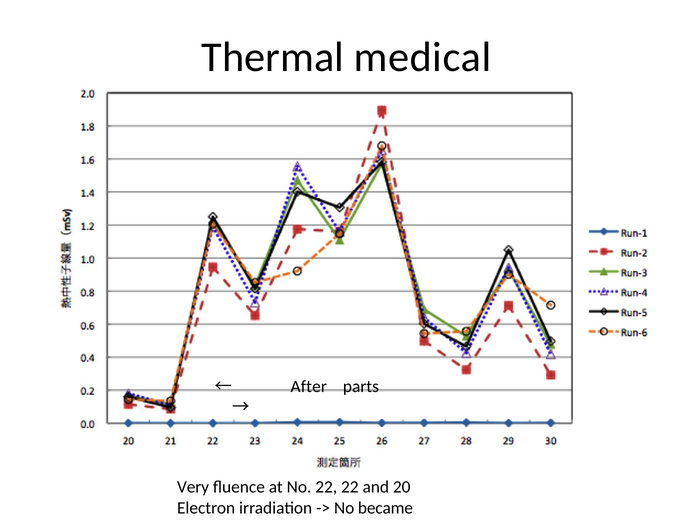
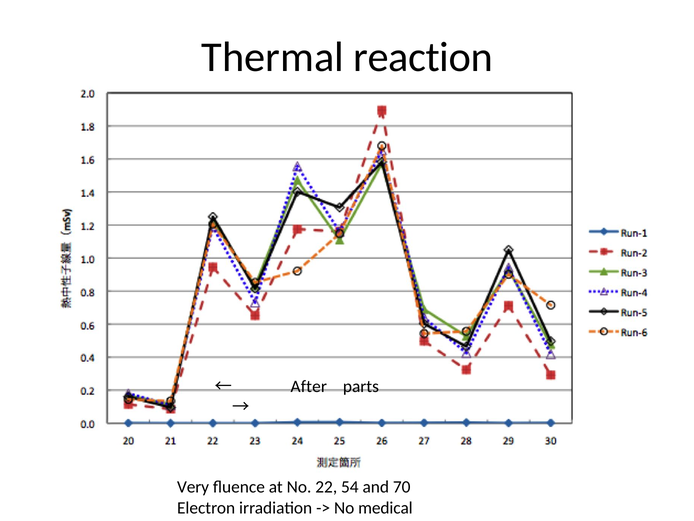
medical: medical -> reaction (423, 57)
22 22: 22 -> 54 (350, 486)
20: 20 -> 70 (402, 486)
became: became -> medical (385, 507)
